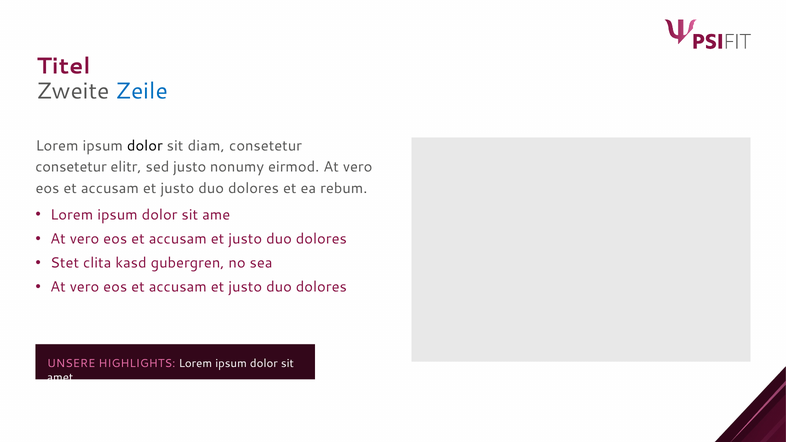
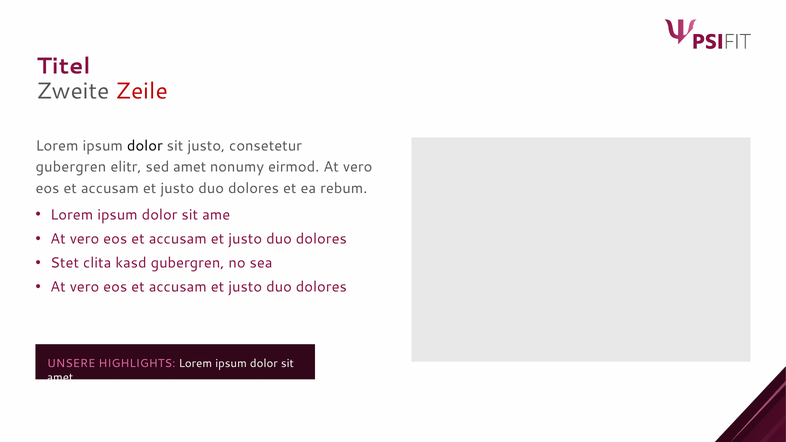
Zeile colour: blue -> red (142, 91)
sit diam: diam -> justo (206, 146)
consetetur: consetetur -> gubergren (71, 167)
sed justo: justo -> amet (190, 167)
